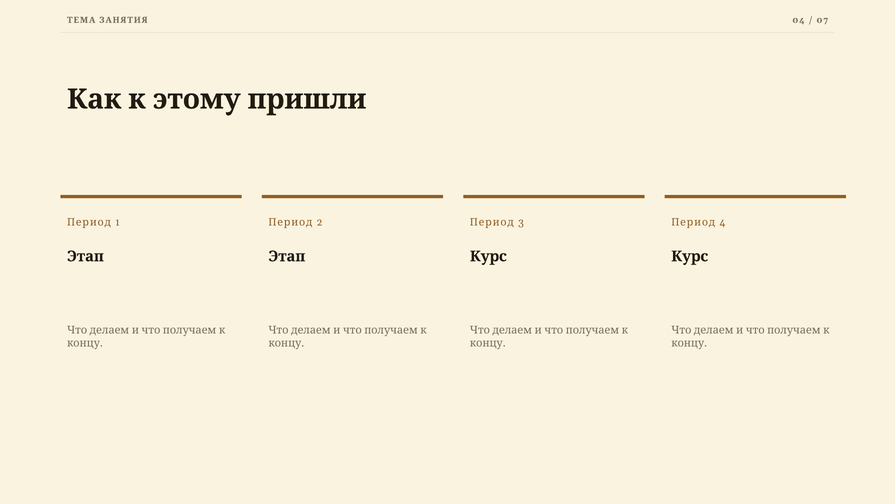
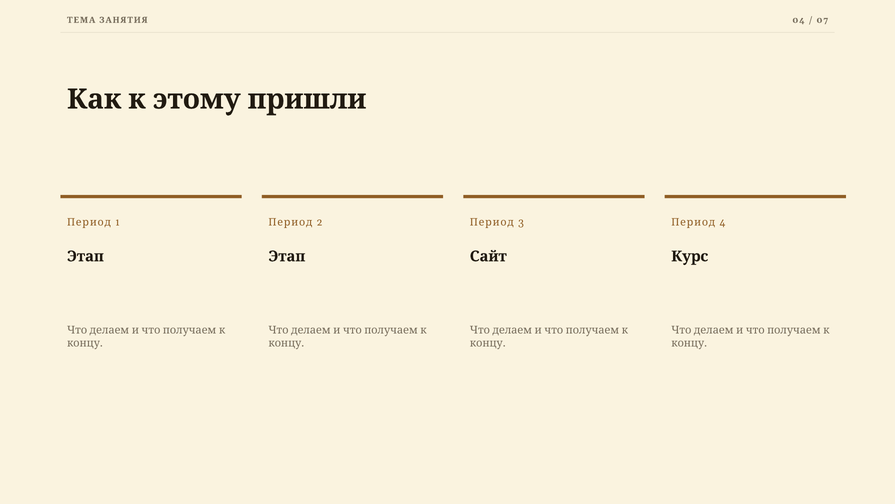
Курс: Курс -> Сайт (488, 256)
